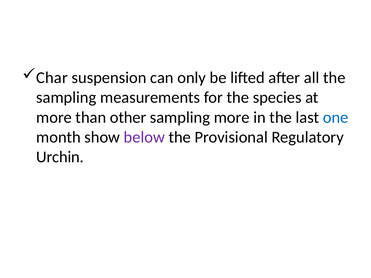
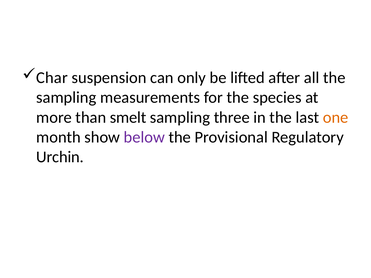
other: other -> smelt (128, 117)
sampling more: more -> three (232, 117)
one colour: blue -> orange (336, 117)
